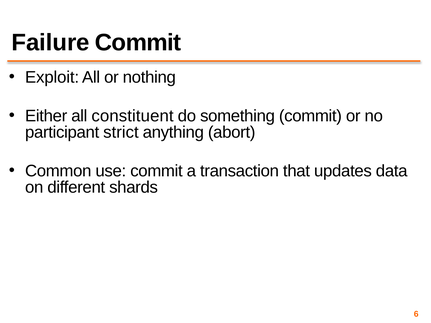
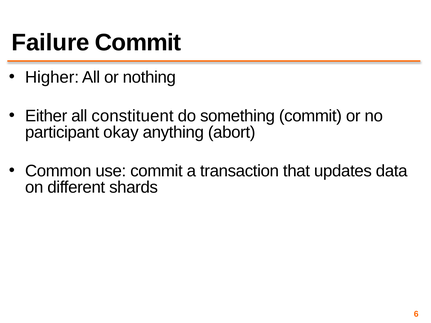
Exploit: Exploit -> Higher (52, 77)
strict: strict -> okay (121, 132)
